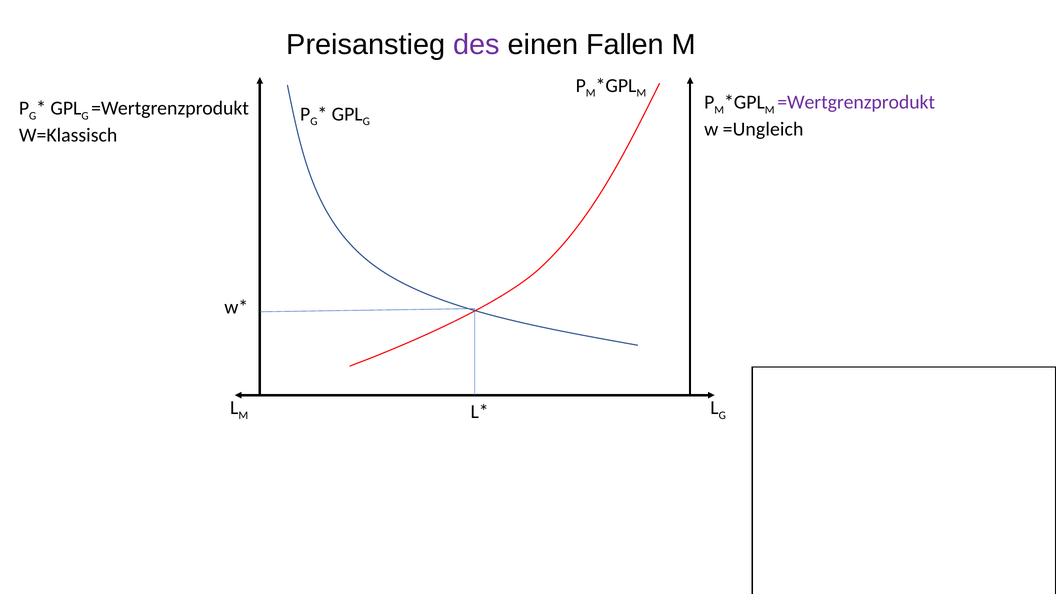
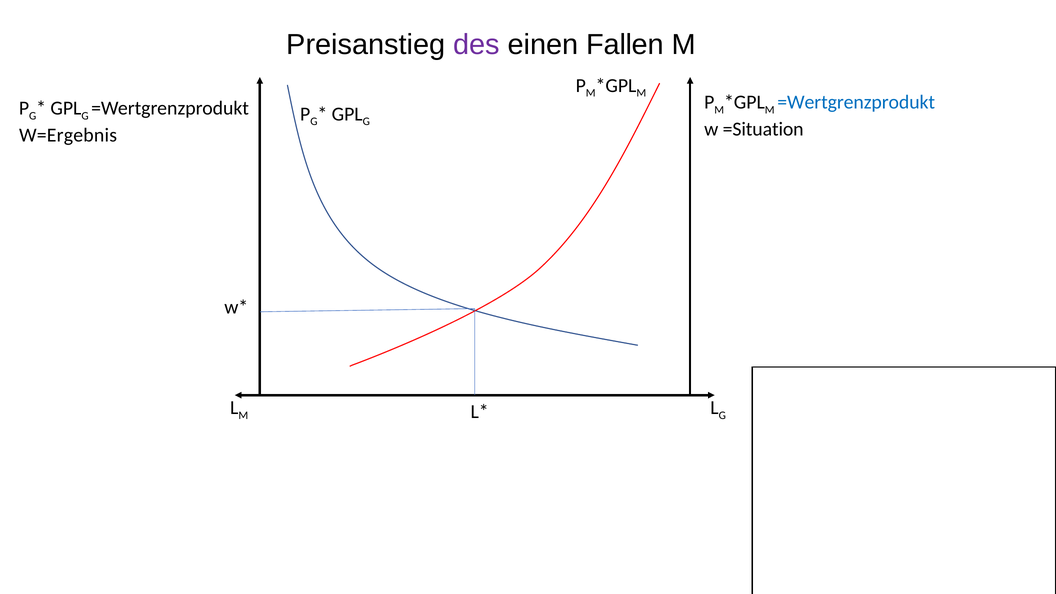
=Wertgrenzprodukt colour: purple -> blue (856, 102)
=Ungleich: =Ungleich -> =Situation (763, 129)
W=Klassisch: W=Klassisch -> W=Ergebnis (68, 135)
